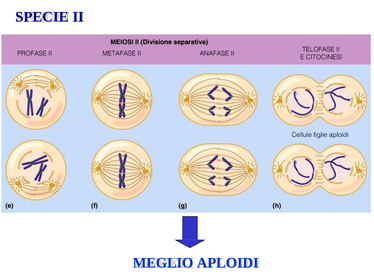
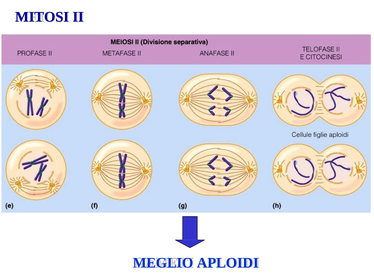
SPECIE: SPECIE -> MITOSI (42, 17)
